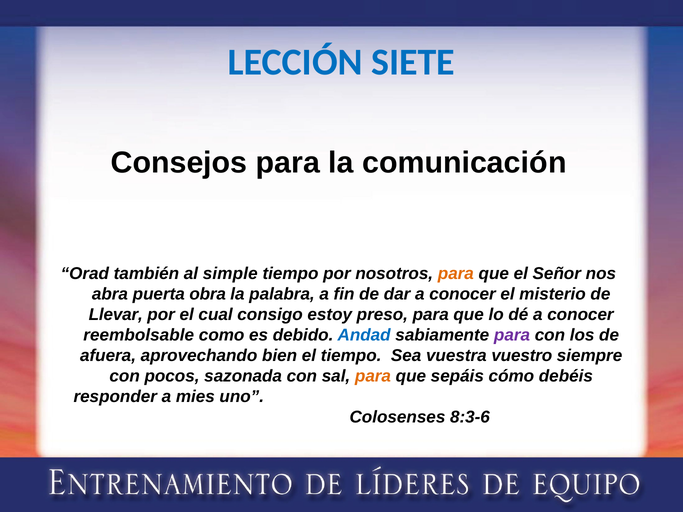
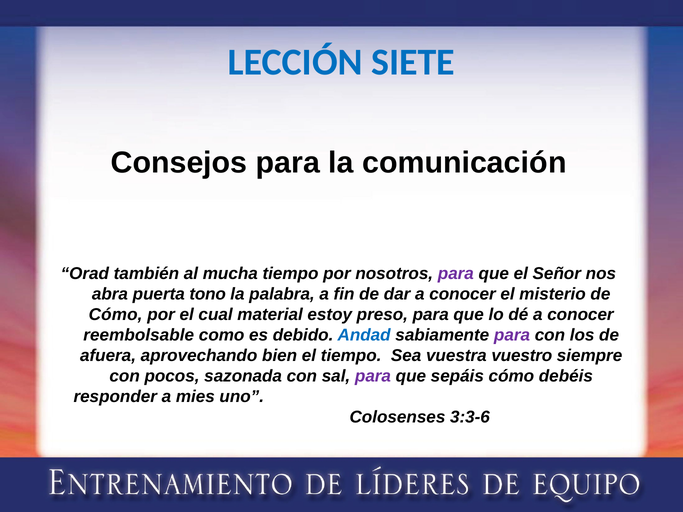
simple: simple -> mucha (230, 274)
para colour: orange -> purple (456, 274)
obra: obra -> tono (208, 294)
Llevar: Llevar -> Cómo (116, 315)
consigo: consigo -> material (270, 315)
para colour: orange -> purple (373, 376)
8:3-6: 8:3-6 -> 3:3-6 (470, 417)
